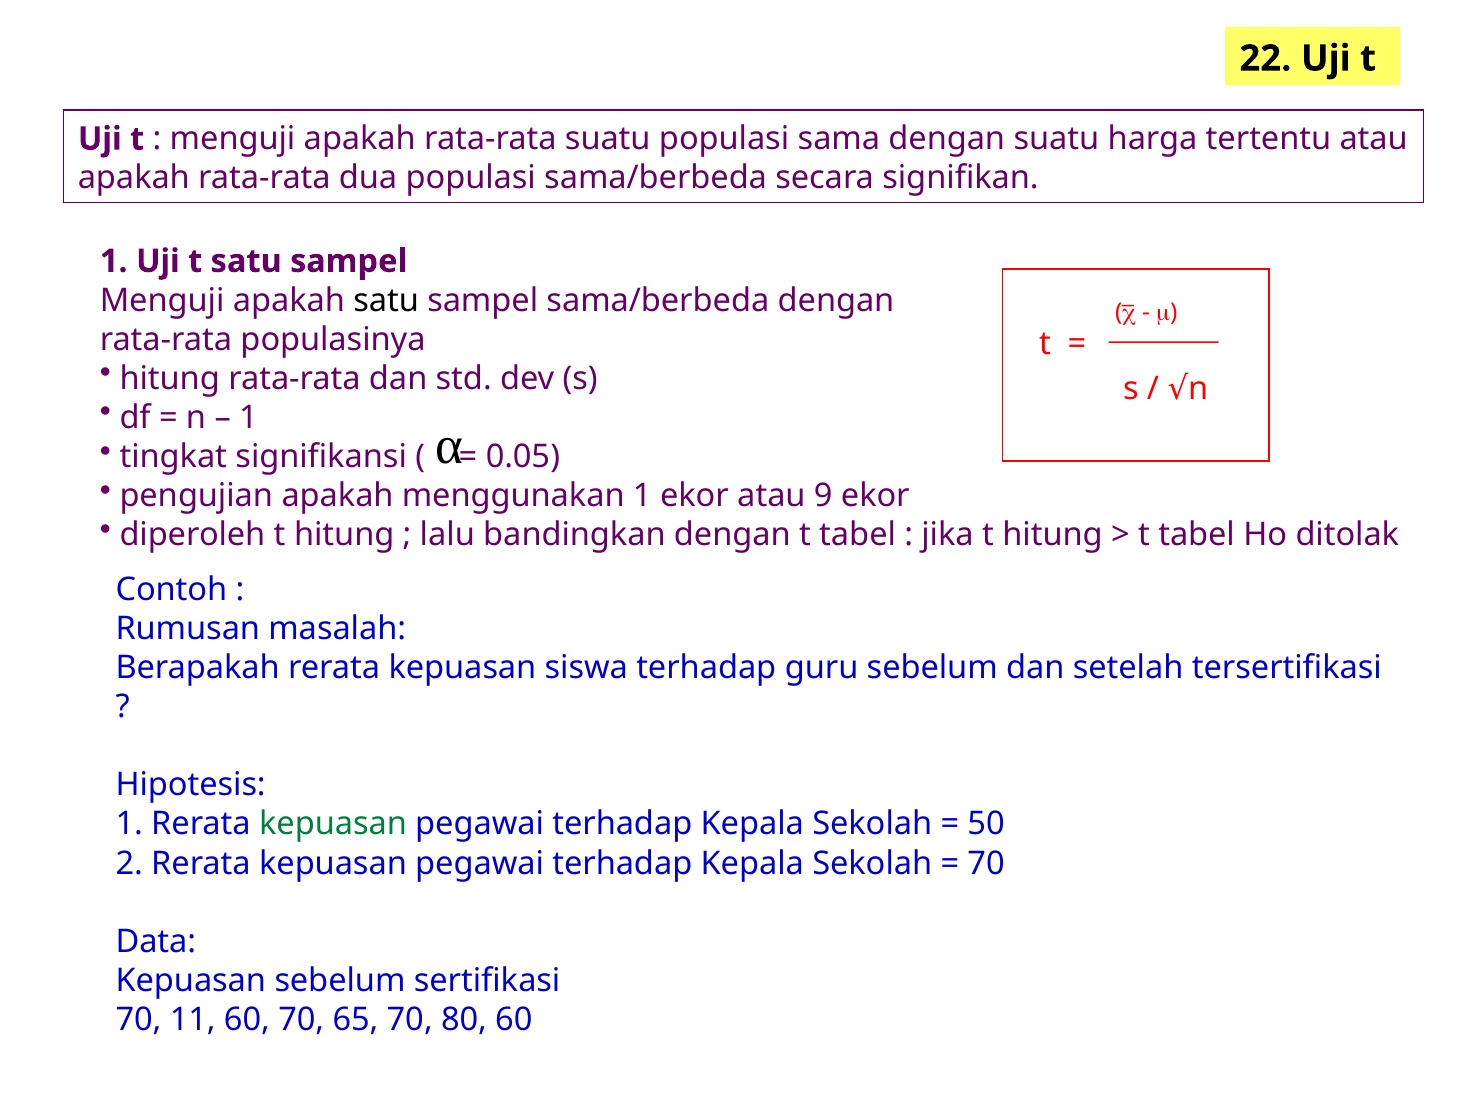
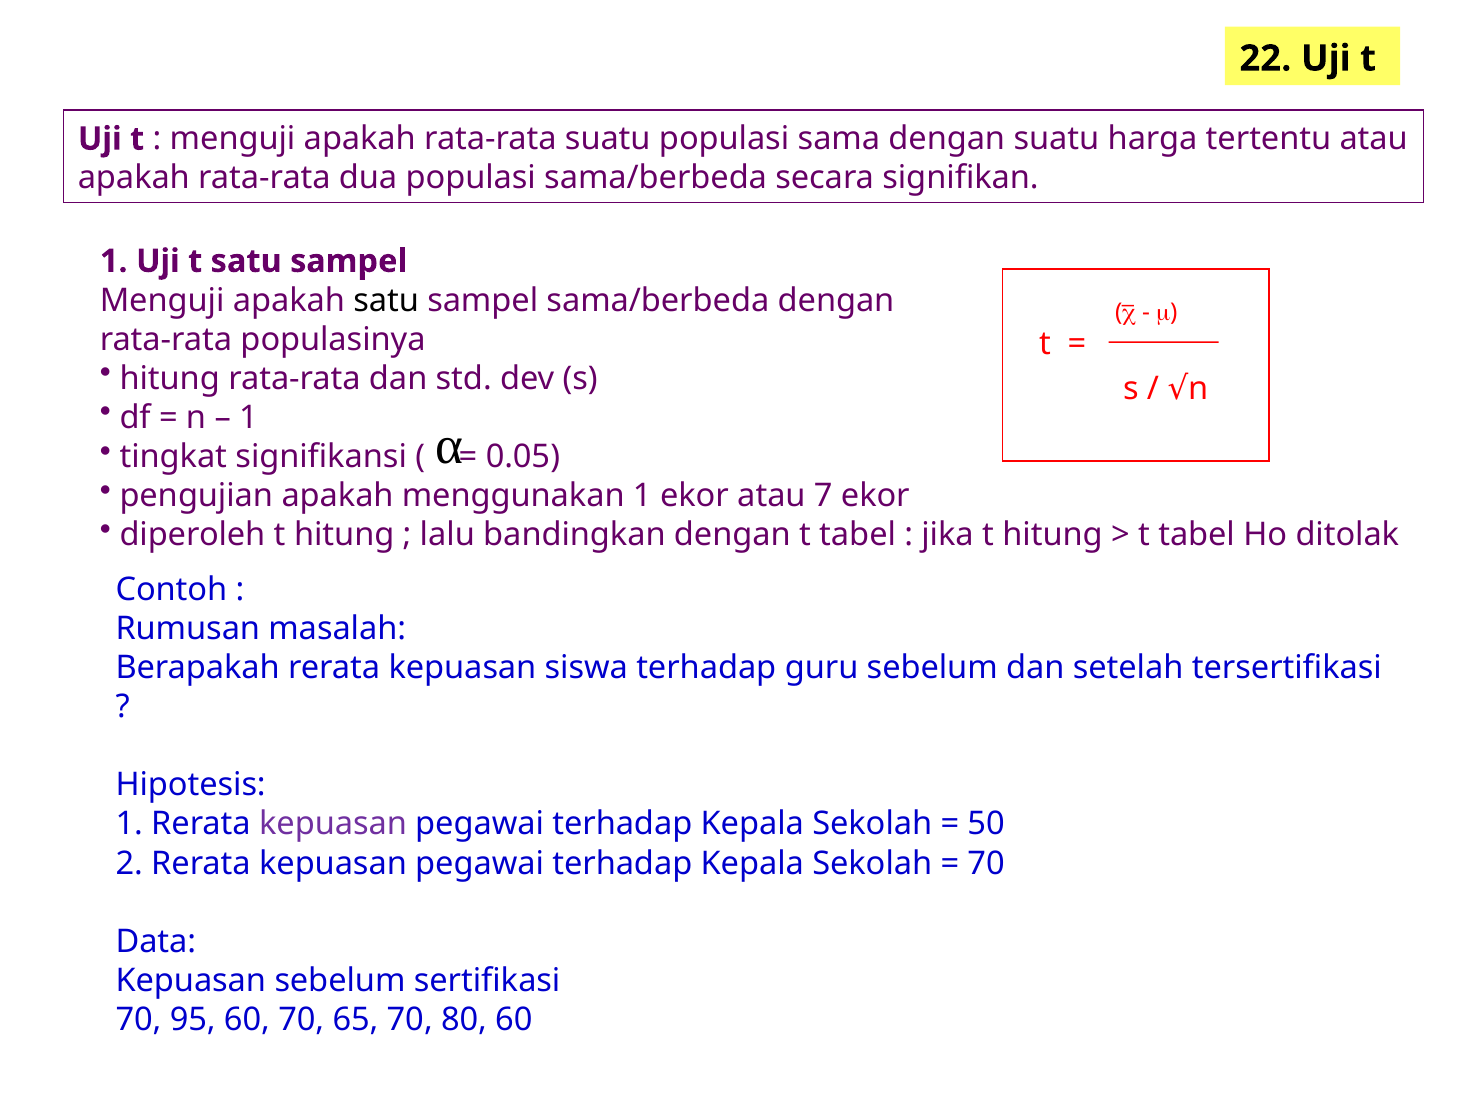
9: 9 -> 7 (823, 496)
kepuasan colour: green -> purple (333, 824)
11: 11 -> 95 (193, 1020)
